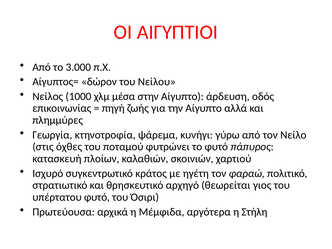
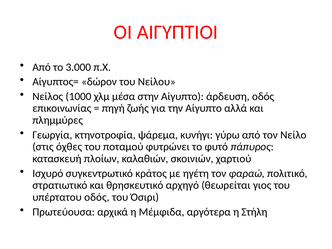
υπέρτατου φυτό: φυτό -> οδός (97, 197)
